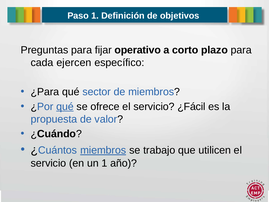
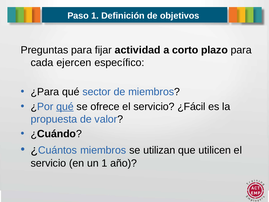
operativo: operativo -> actividad (138, 50)
miembros underline: present -> none (103, 150)
trabajo: trabajo -> utilizan (159, 150)
